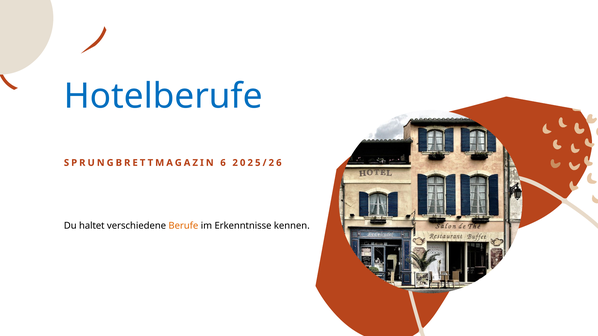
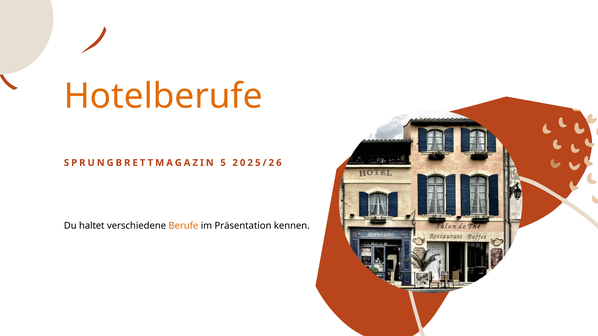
Hotelberufe colour: blue -> orange (163, 96)
6: 6 -> 5 (223, 163)
Erkenntnisse: Erkenntnisse -> Präsentation (243, 226)
